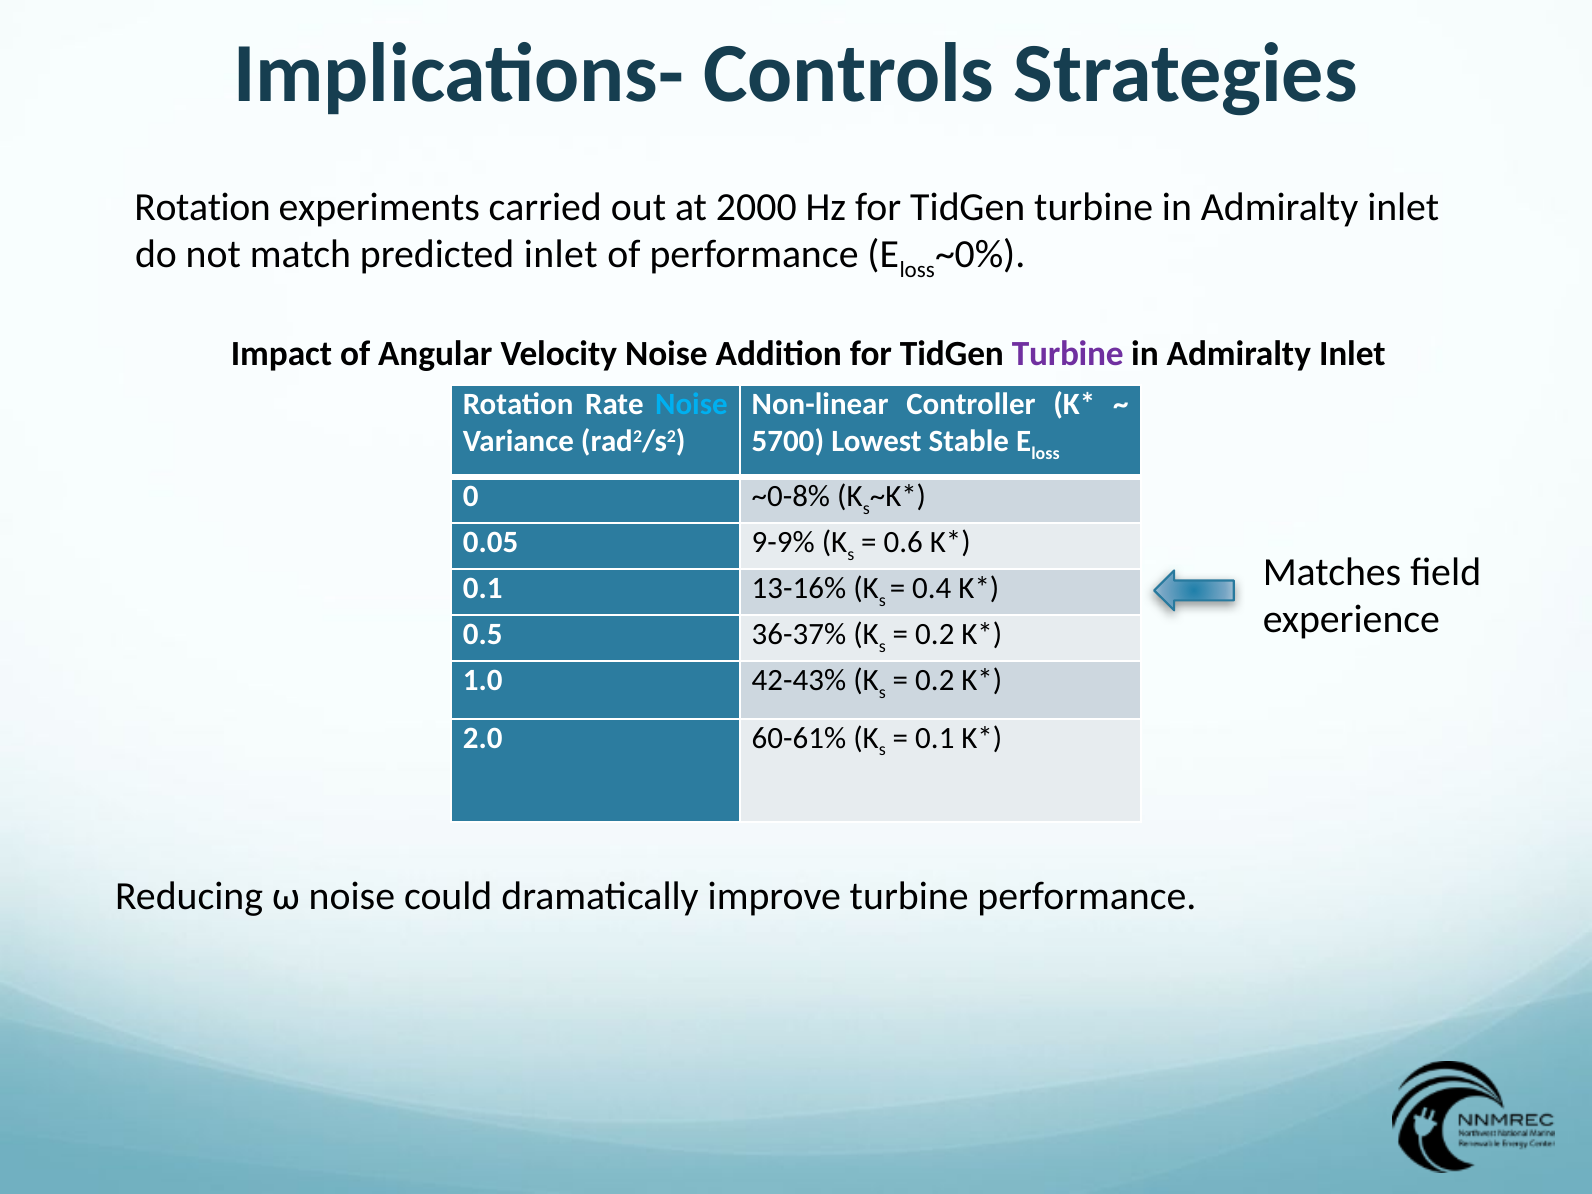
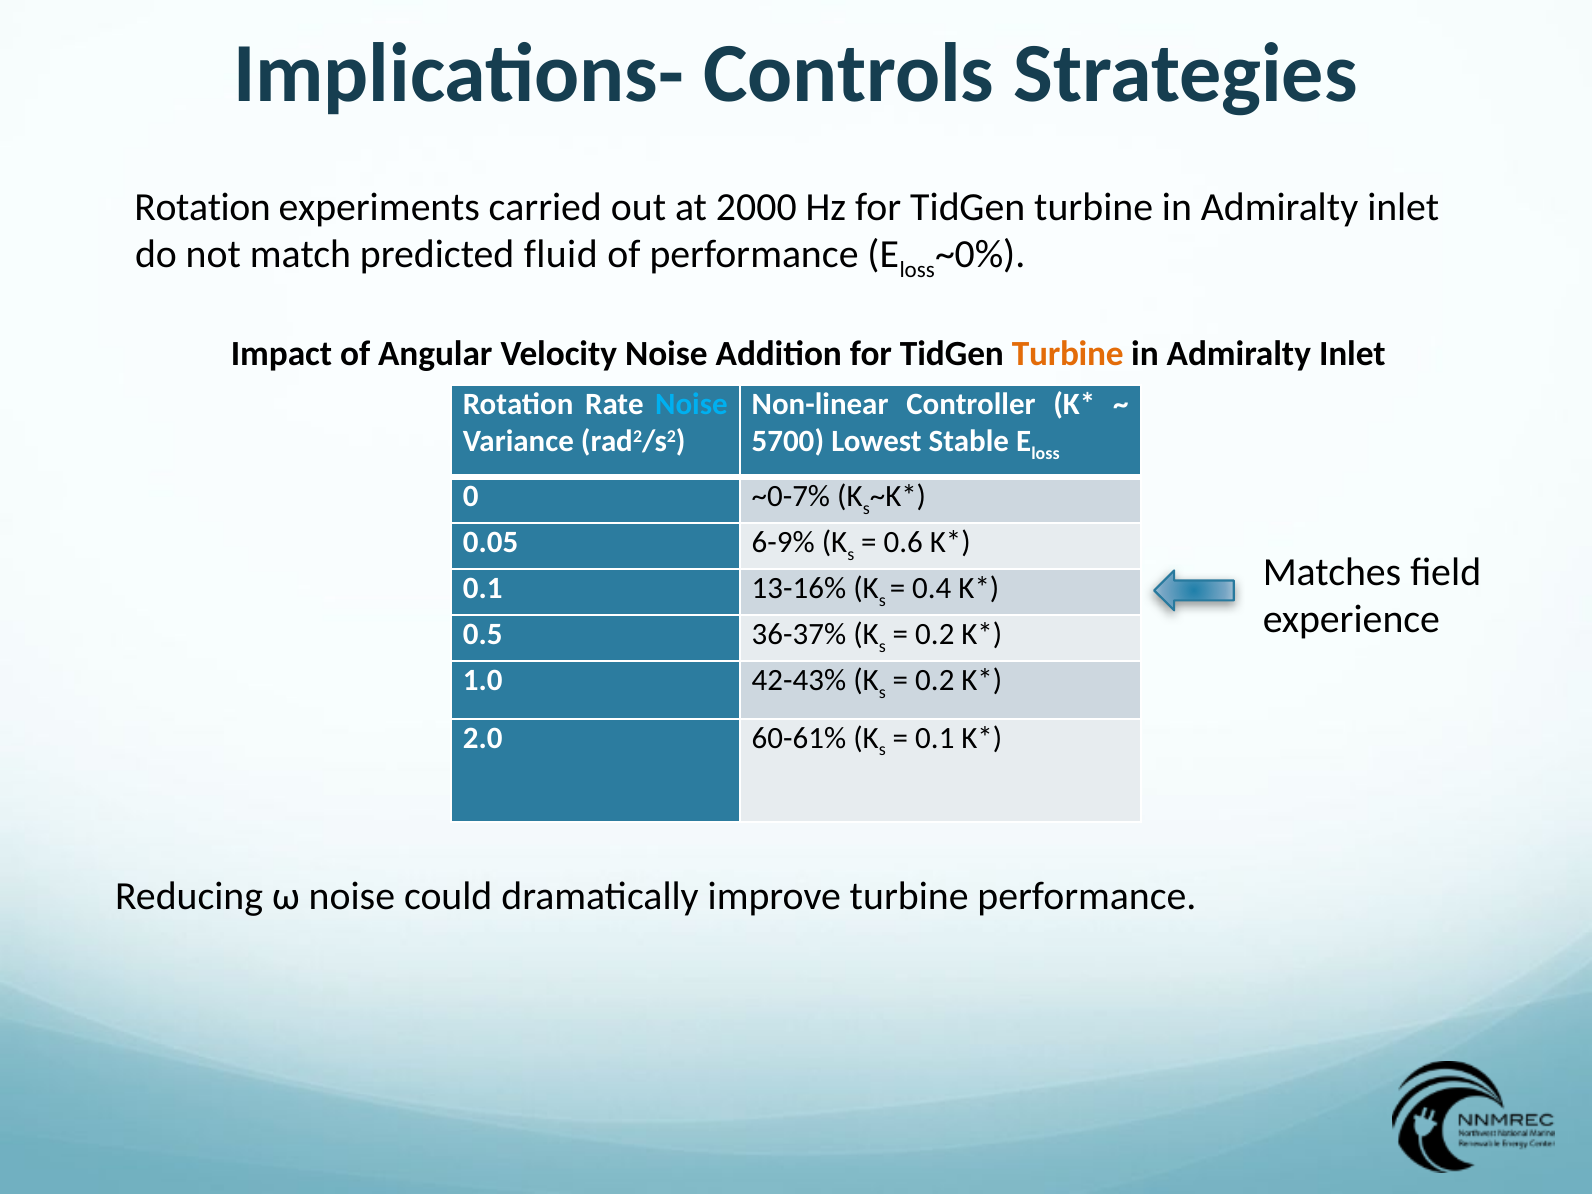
predicted inlet: inlet -> fluid (561, 255)
Turbine colour: purple -> orange (1068, 354)
~0-8%: ~0-8% -> ~0-7% (791, 496)
9-9%: 9-9% -> 6-9% (783, 542)
